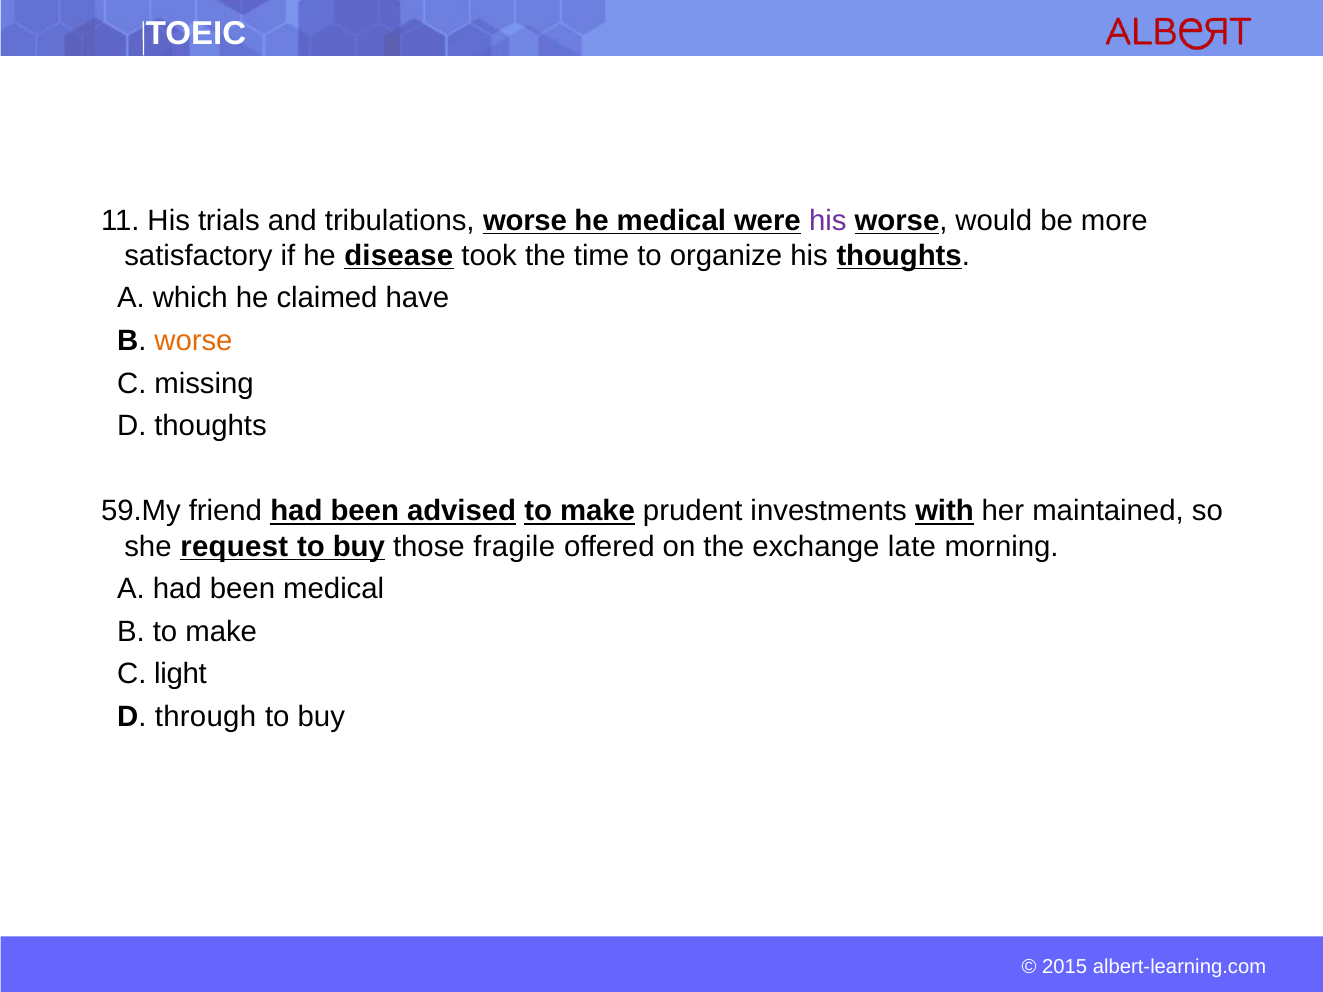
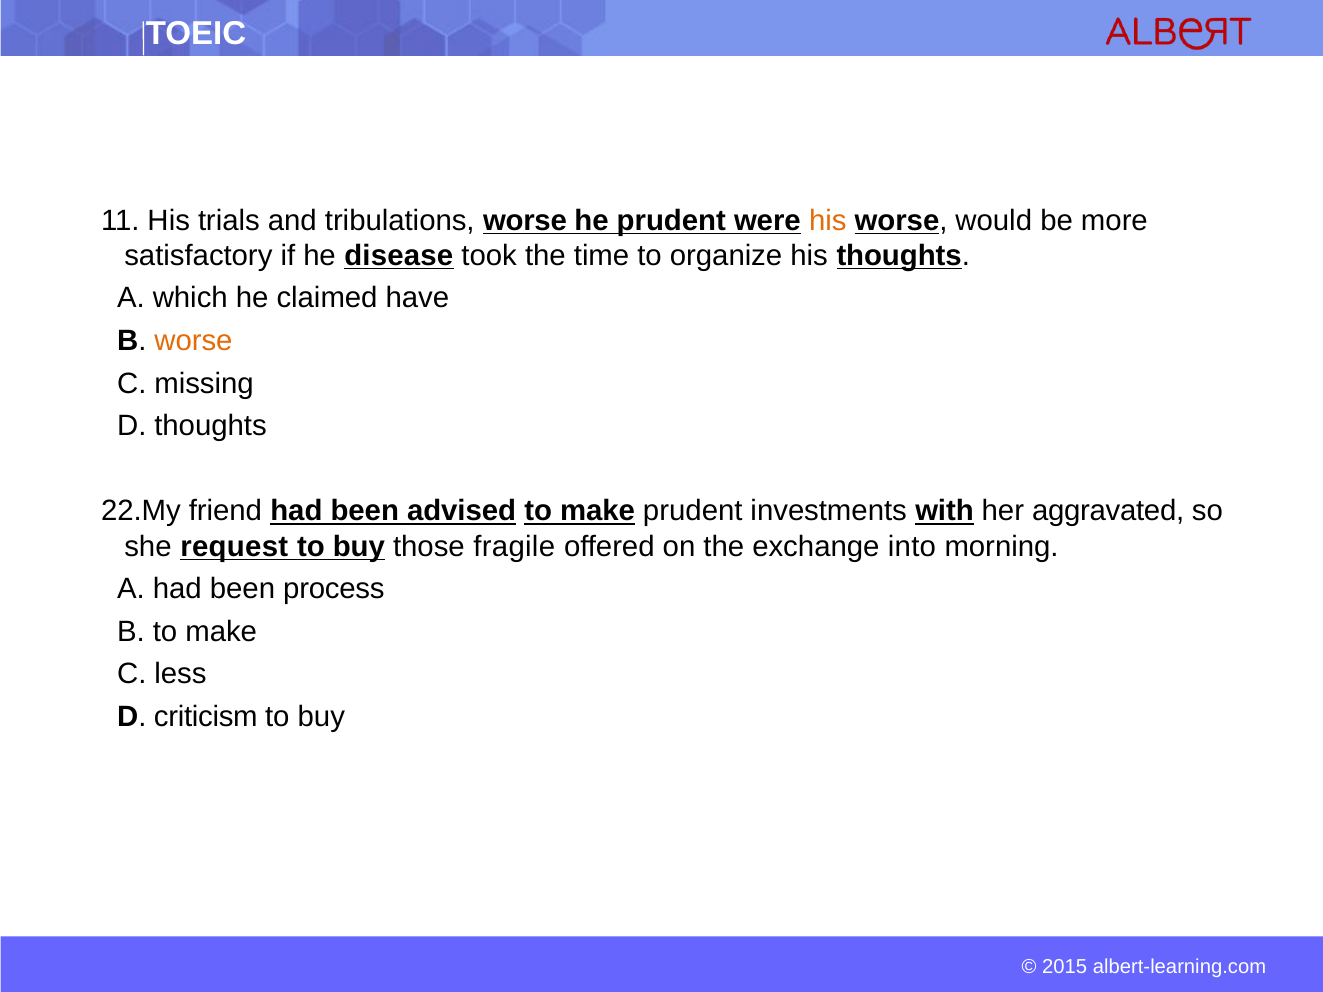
he medical: medical -> prudent (671, 220)
his colour: purple -> orange (828, 220)
59.My: 59.My -> 22.My (141, 511)
maintained: maintained -> aggravated (1108, 511)
late: late -> into (912, 547)
been medical: medical -> process (334, 589)
light: light -> less (180, 674)
through: through -> criticism (206, 717)
